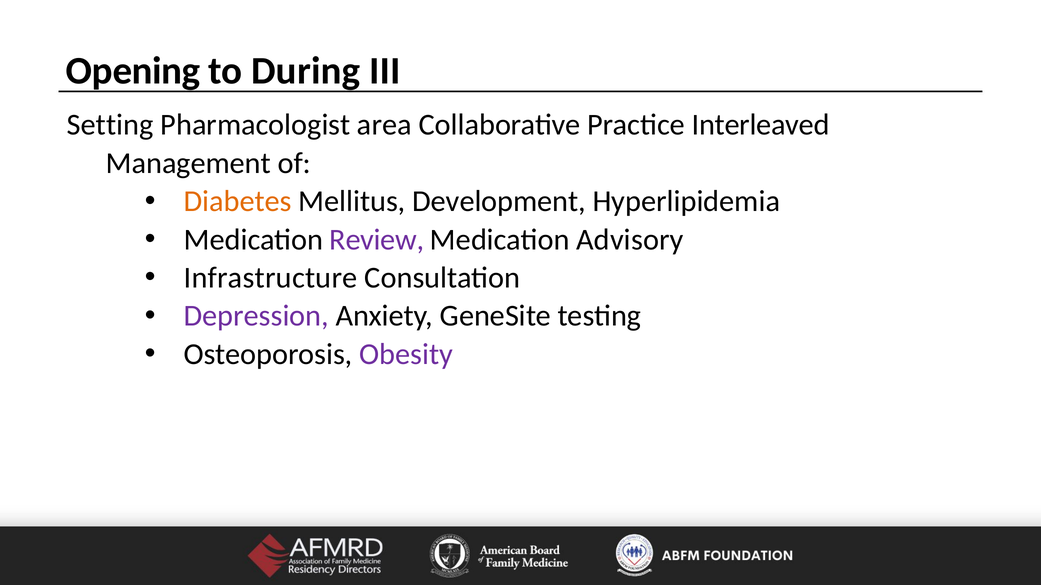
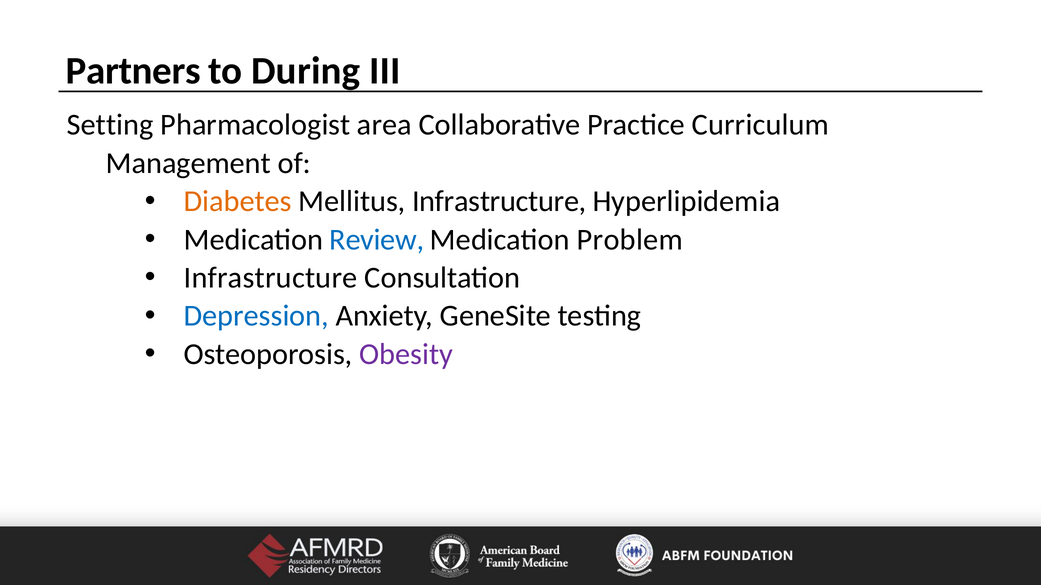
Opening: Opening -> Partners (133, 71)
Interleaved: Interleaved -> Curriculum (760, 125)
Mellitus Development: Development -> Infrastructure (499, 202)
Review colour: purple -> blue (377, 240)
Advisory: Advisory -> Problem (630, 240)
Depression colour: purple -> blue (256, 316)
